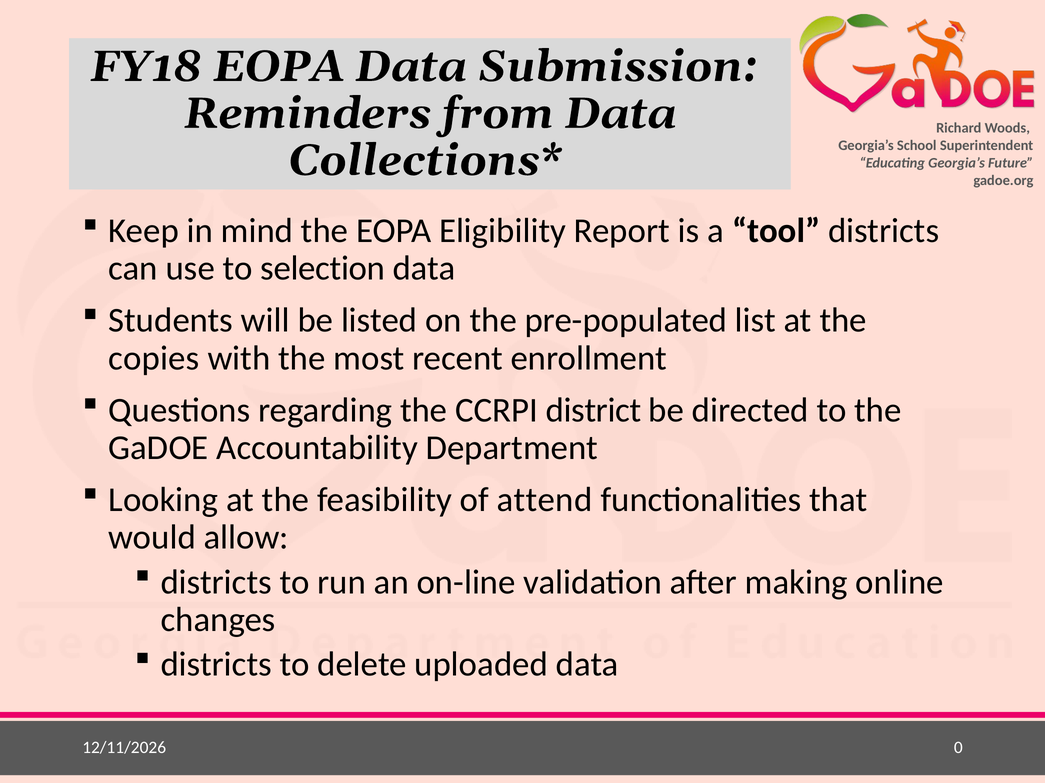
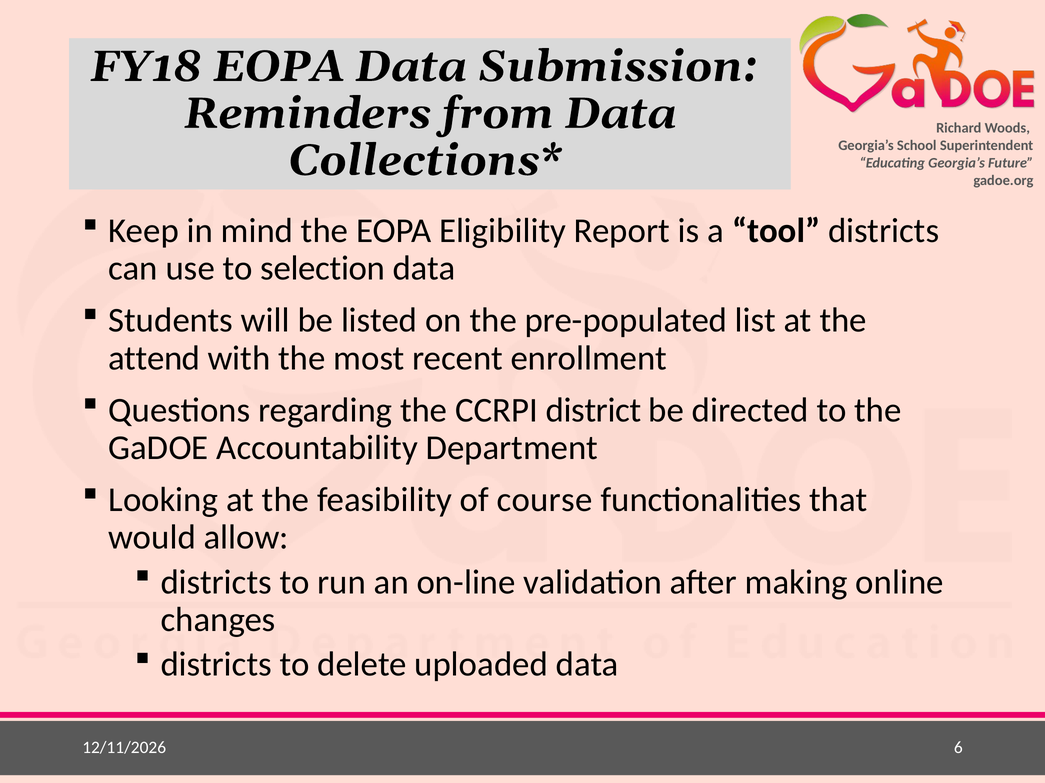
copies: copies -> attend (154, 358)
attend: attend -> course (545, 500)
0: 0 -> 6 (958, 748)
